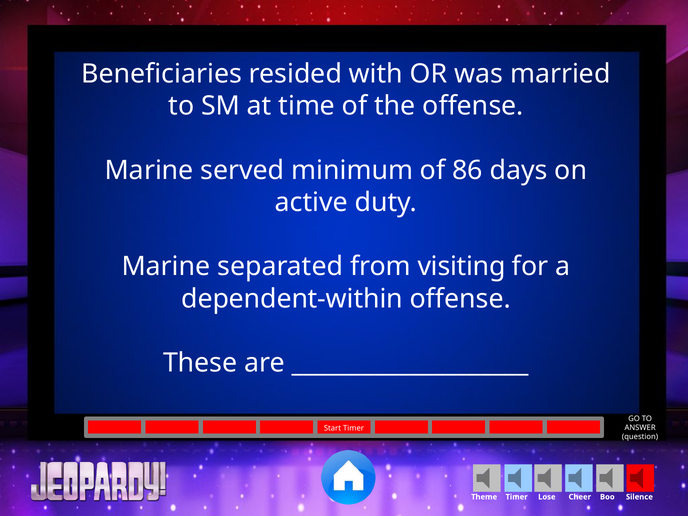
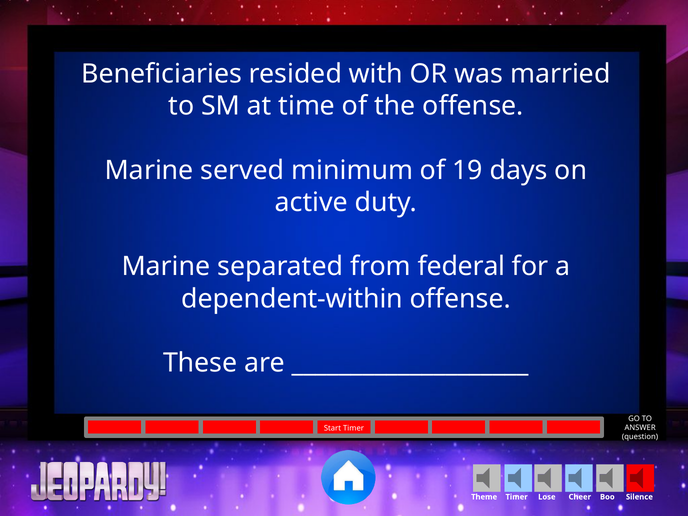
86: 86 -> 19 (468, 170)
visiting: visiting -> federal (462, 267)
